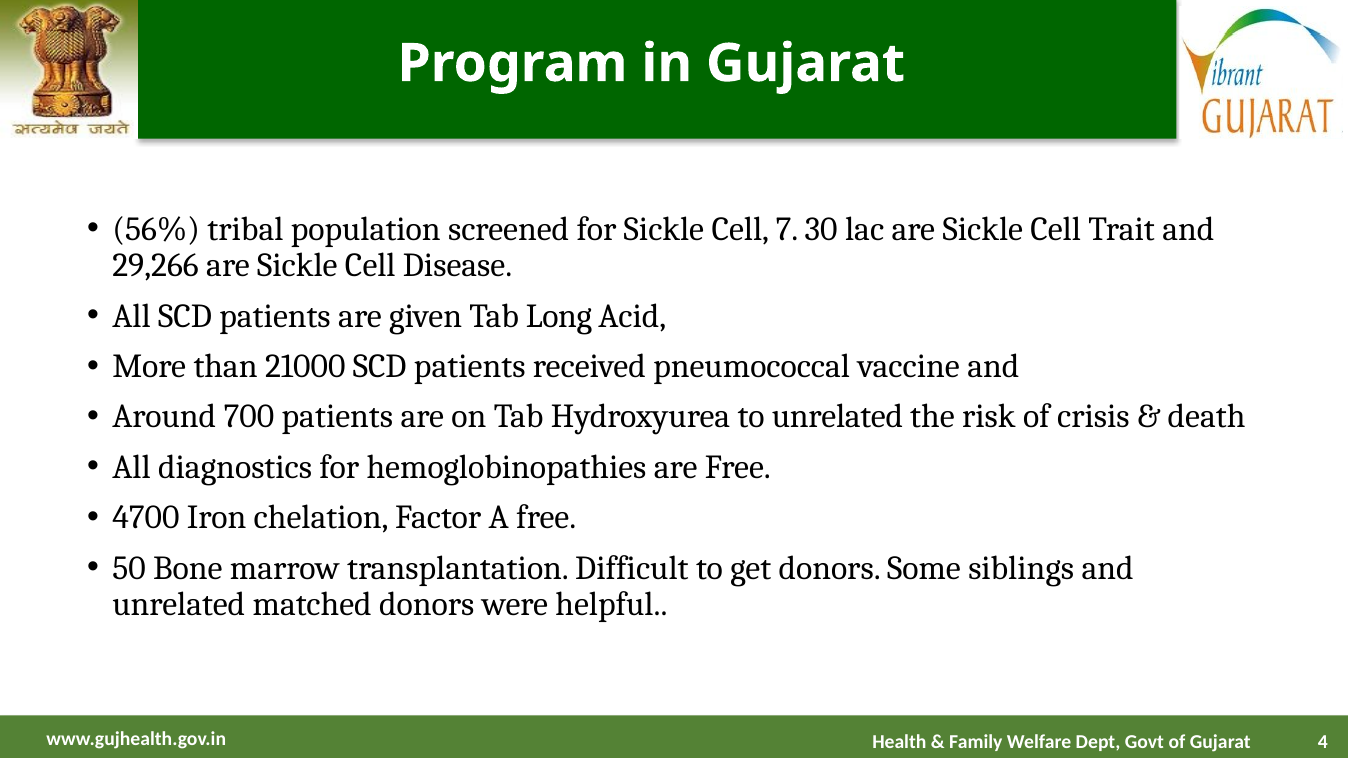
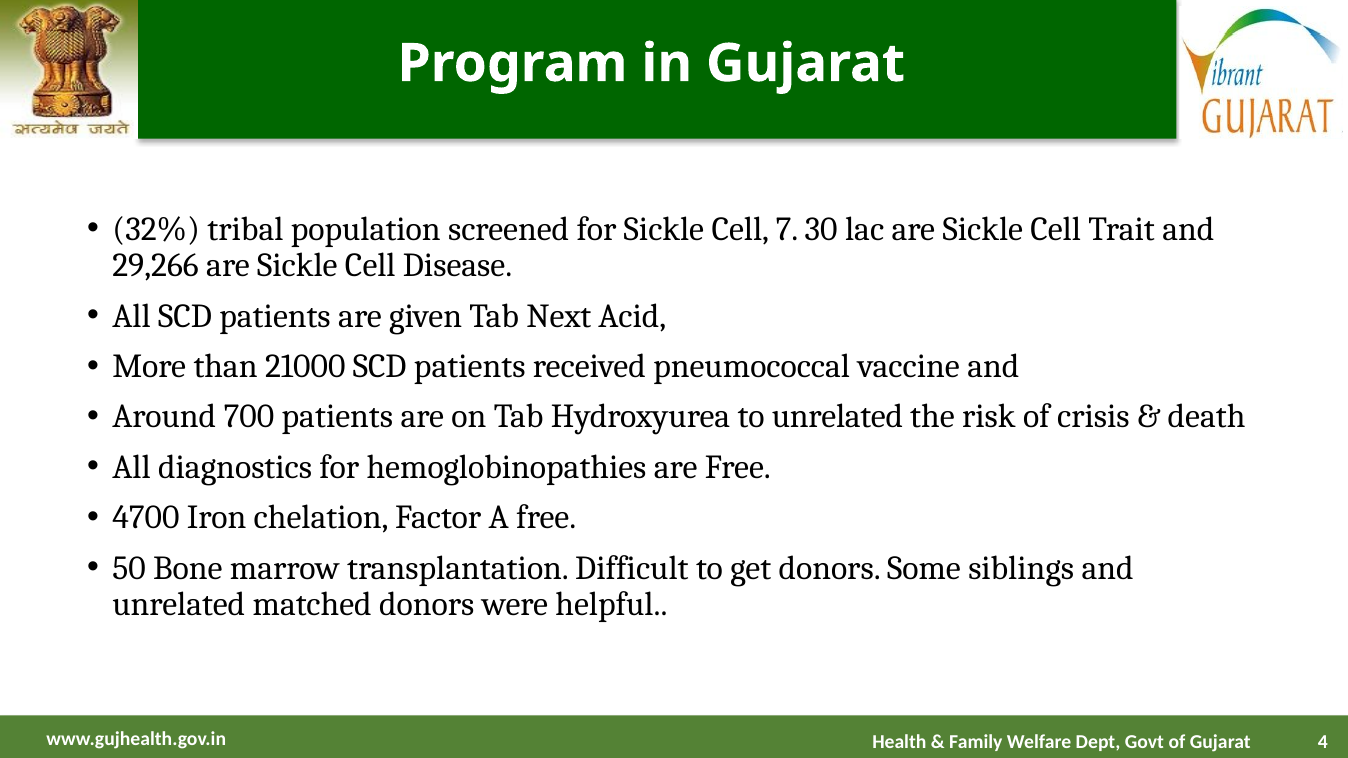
56%: 56% -> 32% (156, 229)
Long: Long -> Next (559, 316)
